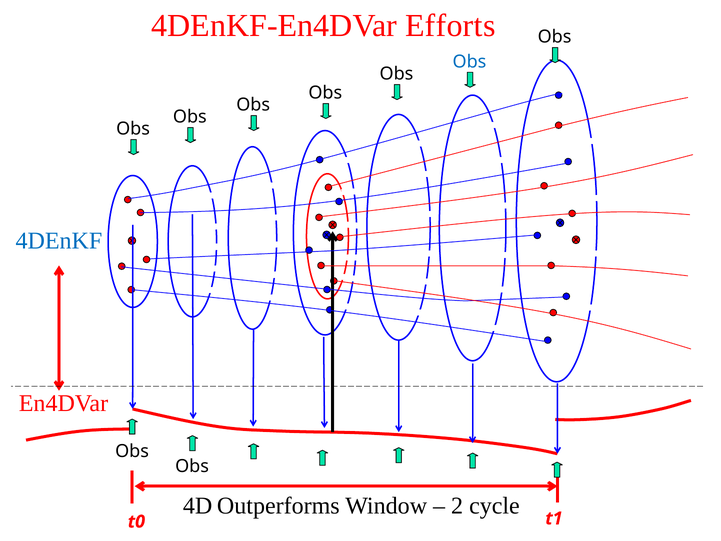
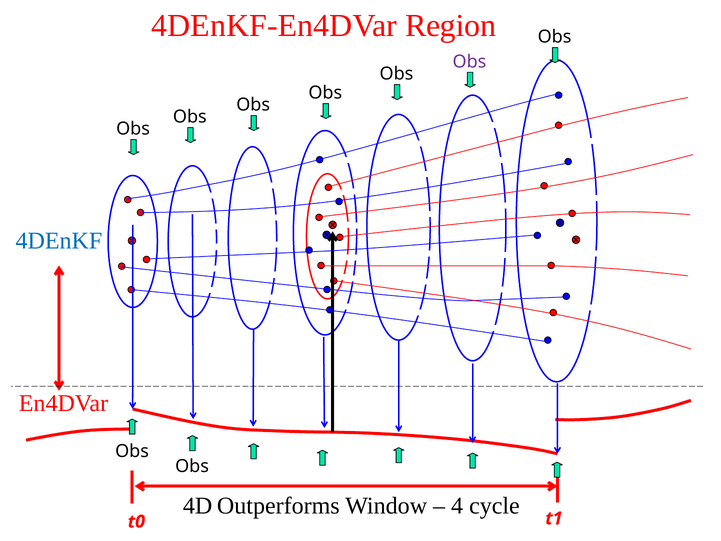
Efforts: Efforts -> Region (451, 25)
Obs colour: blue -> purple (469, 62)
2: 2 -> 4 (457, 506)
